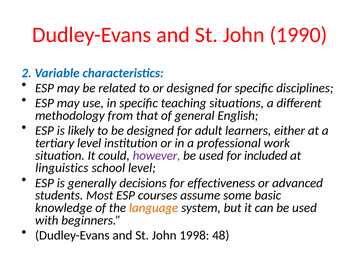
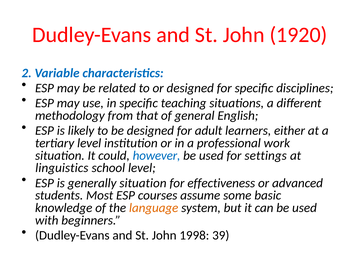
1990: 1990 -> 1920 (298, 35)
however colour: purple -> blue (157, 155)
included: included -> settings (266, 155)
generally decisions: decisions -> situation (143, 183)
48: 48 -> 39 (221, 235)
